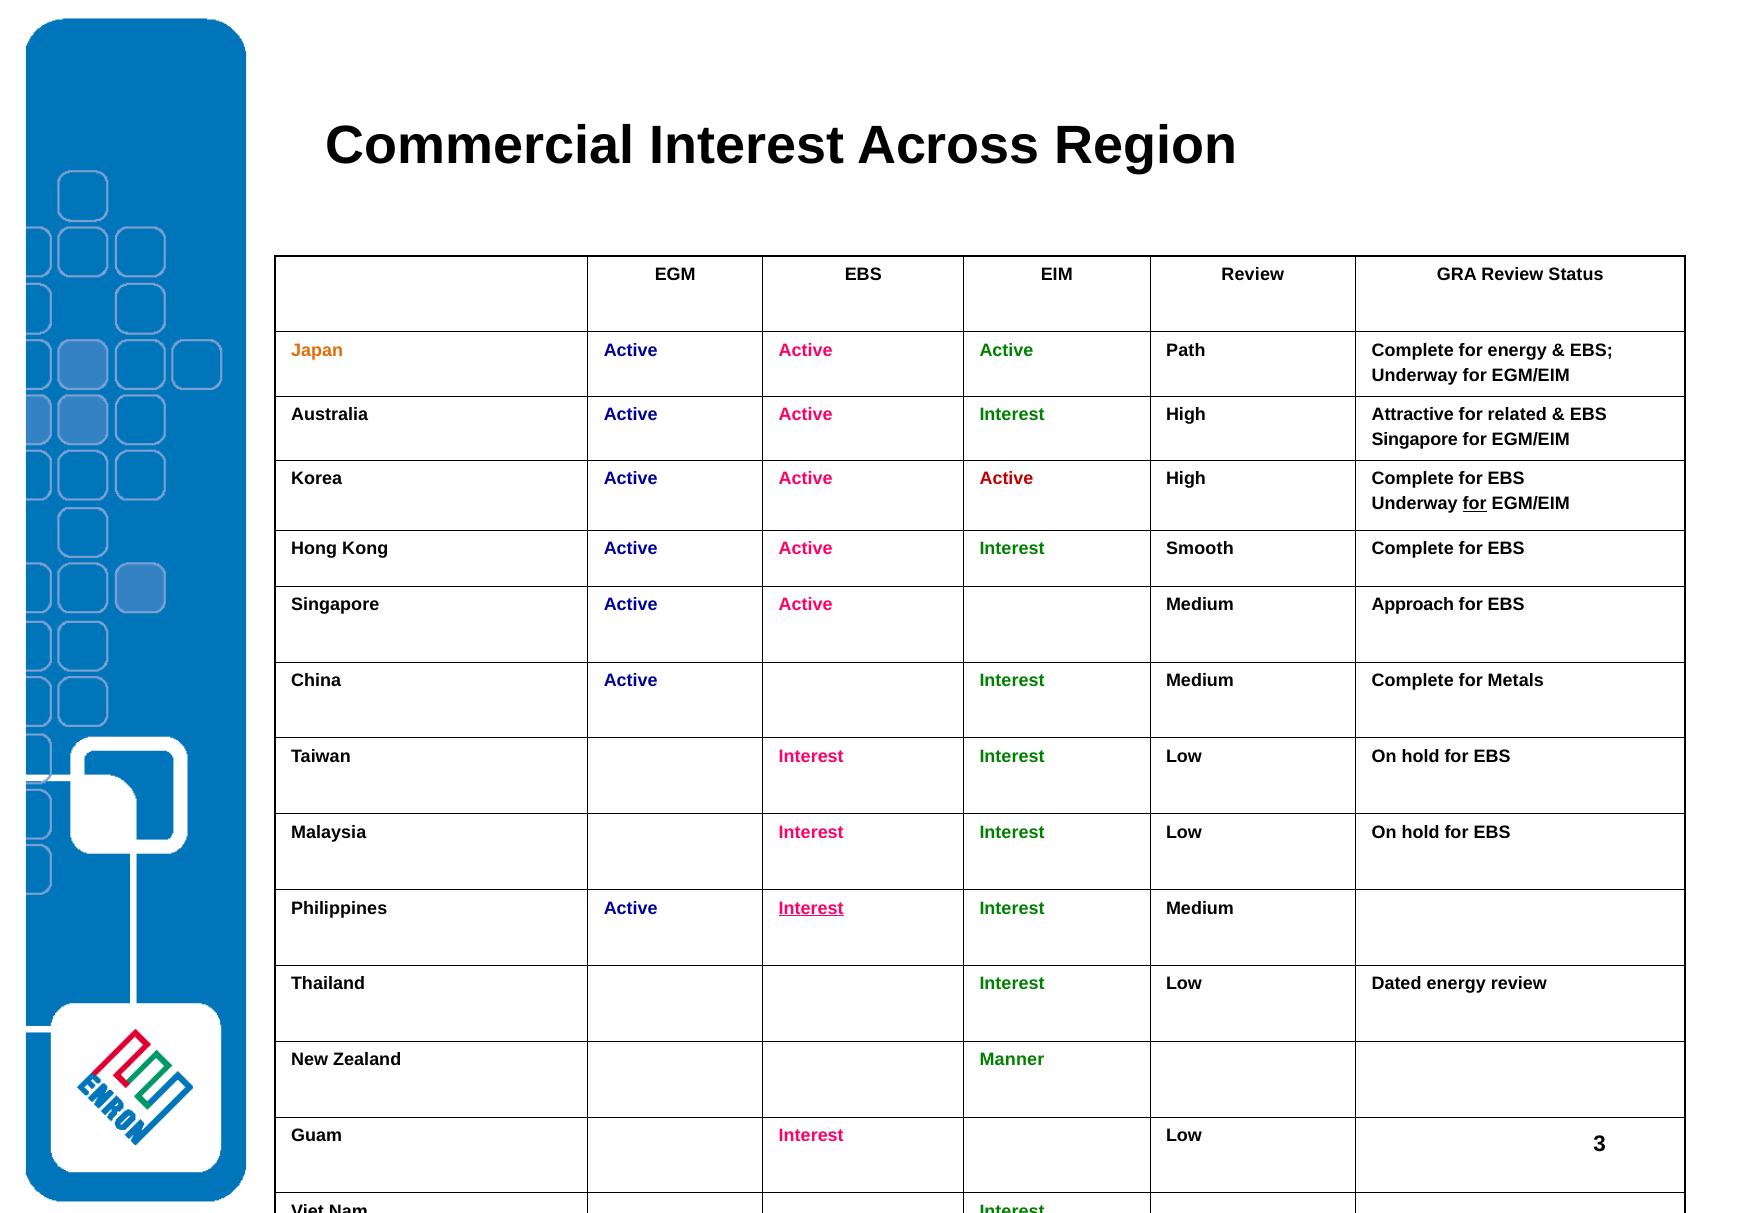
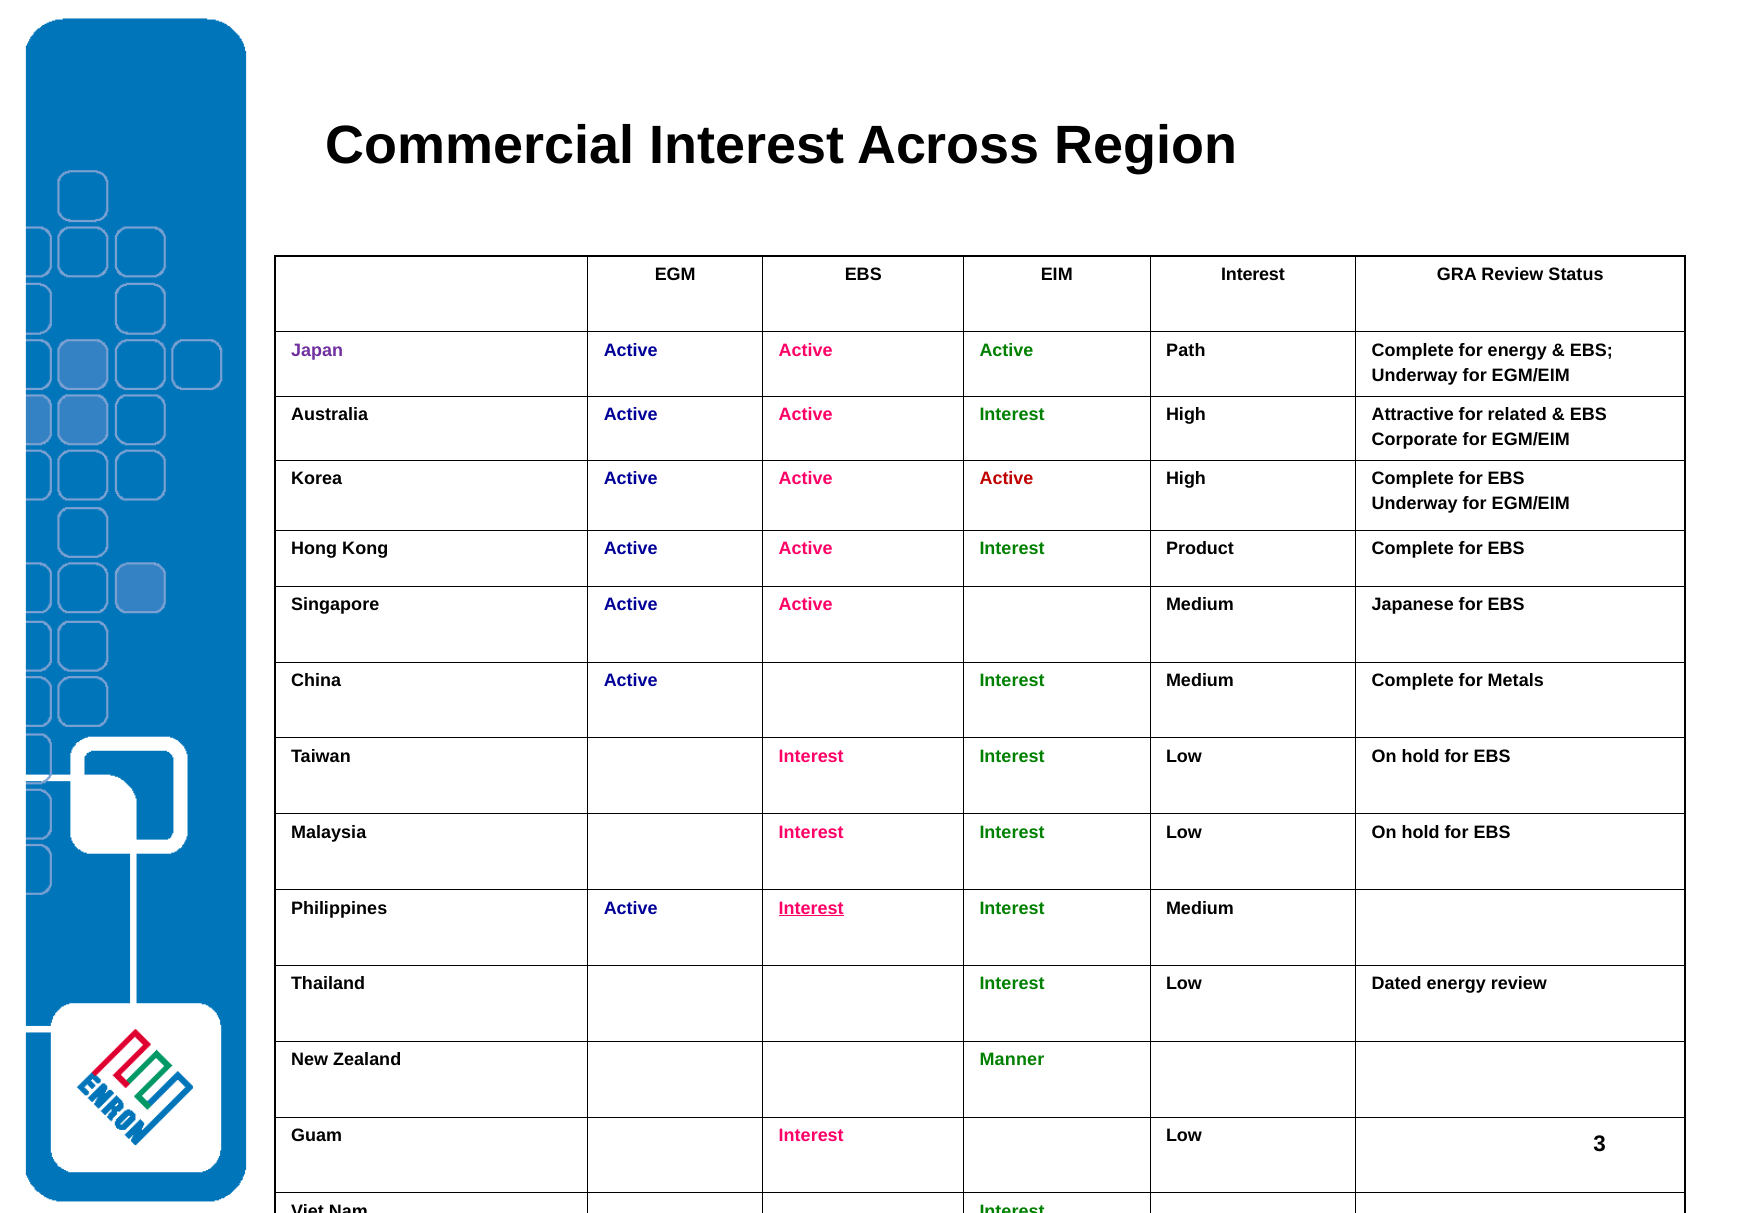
EIM Review: Review -> Interest (1253, 275)
Japan colour: orange -> purple (317, 351)
Singapore: Singapore -> Corporate (1415, 440)
for underline: present -> none (1475, 504)
Smooth: Smooth -> Product (1200, 549)
Approach: Approach -> Japanese (1413, 605)
